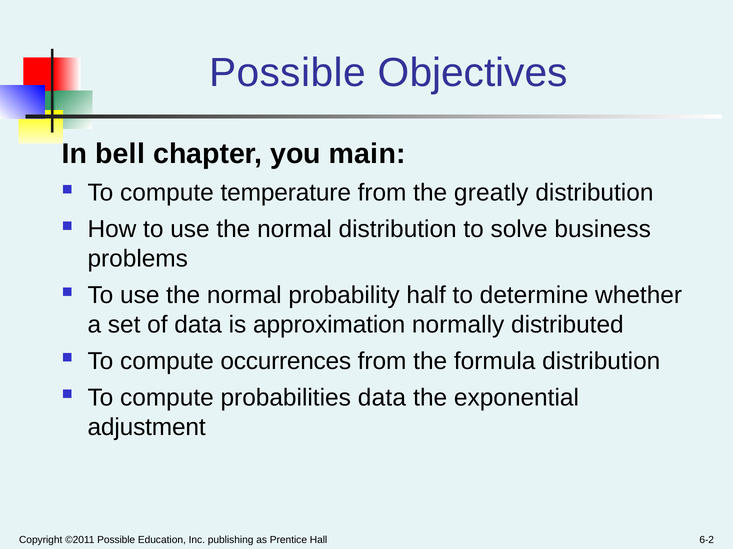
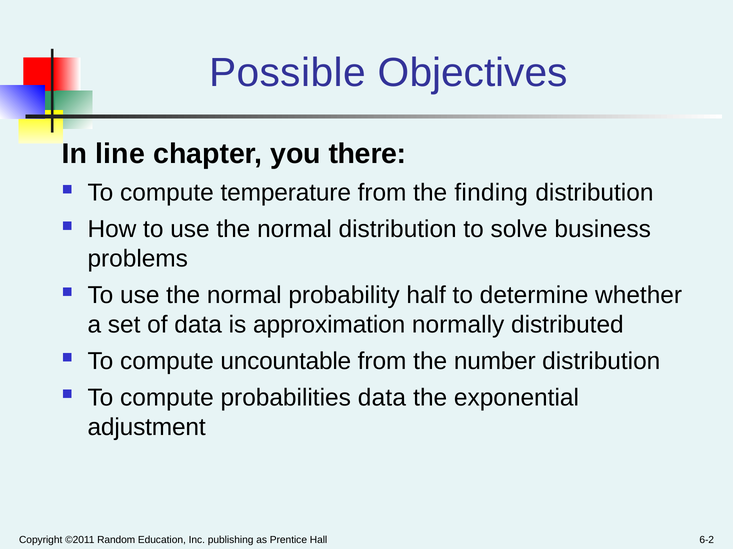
bell: bell -> line (120, 154)
main: main -> there (368, 154)
greatly: greatly -> finding (491, 193)
occurrences: occurrences -> uncountable (286, 362)
formula: formula -> number (495, 362)
©2011 Possible: Possible -> Random (116, 541)
